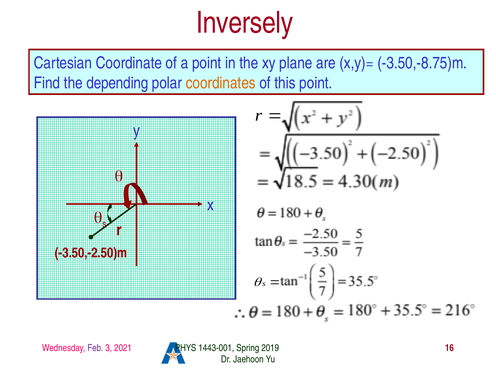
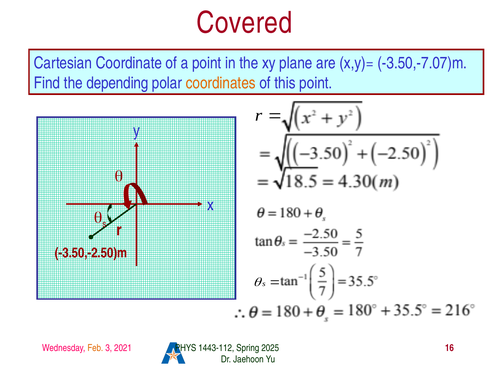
Inversely: Inversely -> Covered (244, 23)
-3.50,-8.75)m: -3.50,-8.75)m -> -3.50,-7.07)m (422, 63)
Feb colour: purple -> orange (95, 348)
1443-001: 1443-001 -> 1443-112 (216, 348)
2019: 2019 -> 2025 (270, 348)
